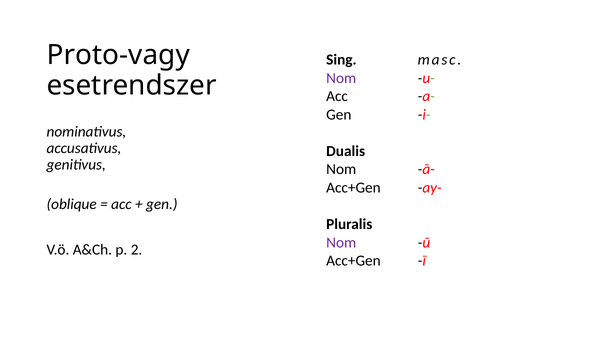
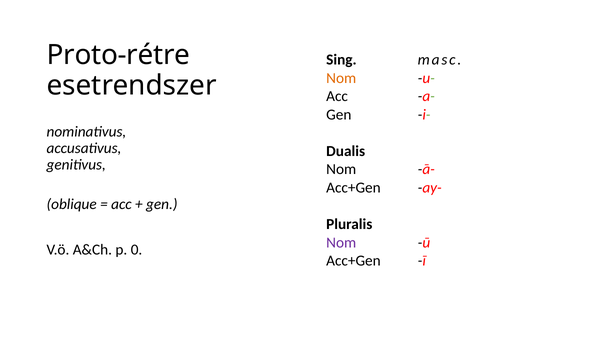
Proto-vagy: Proto-vagy -> Proto-rétre (118, 55)
Nom colour: purple -> orange (341, 78)
2: 2 -> 0 (137, 250)
